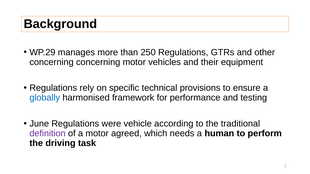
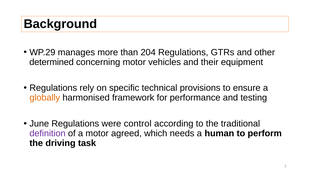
250: 250 -> 204 (148, 52)
concerning: concerning -> determined (52, 62)
globally colour: blue -> orange (45, 98)
vehicle: vehicle -> control (138, 124)
